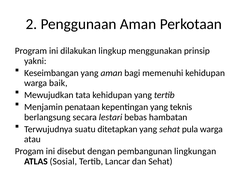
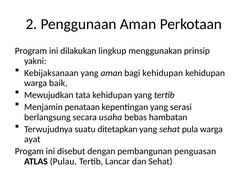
Keseimbangan: Keseimbangan -> Kebijaksanaan (51, 73)
bagi memenuhi: memenuhi -> kehidupan (163, 73)
teknis: teknis -> serasi (181, 107)
lestari: lestari -> usaha (110, 117)
atau: atau -> ayat (32, 139)
lingkungan: lingkungan -> penguasan (195, 151)
Sosial: Sosial -> Pulau (63, 161)
